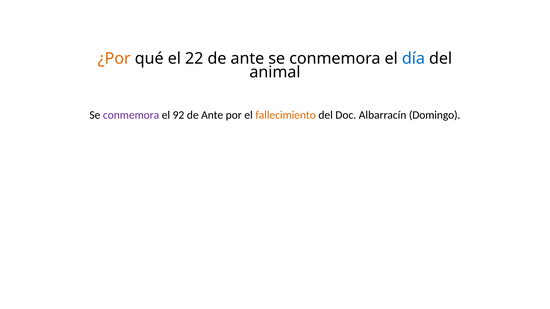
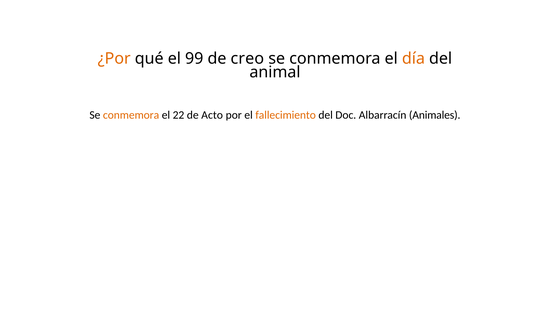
22: 22 -> 99 (194, 58)
ante: ante -> creo (247, 58)
día colour: blue -> orange (413, 58)
conmemora colour: purple -> orange (131, 115)
92: 92 -> 22 (178, 115)
Ante: Ante -> Acto (212, 115)
Domingo: Domingo -> Animales (435, 115)
